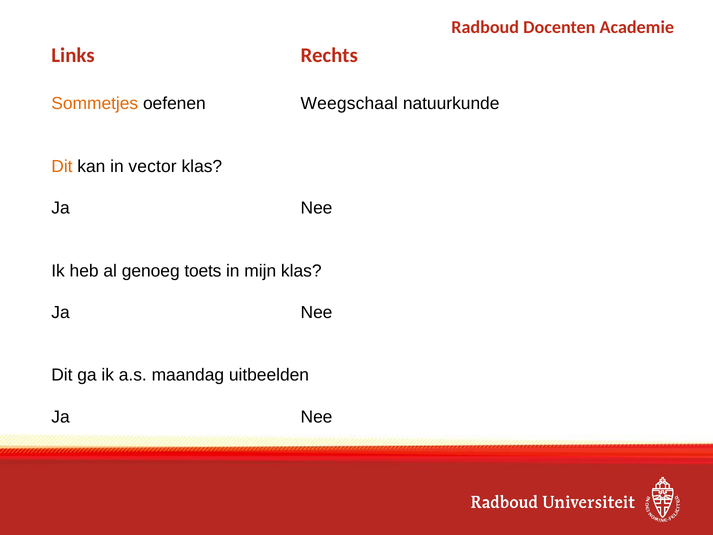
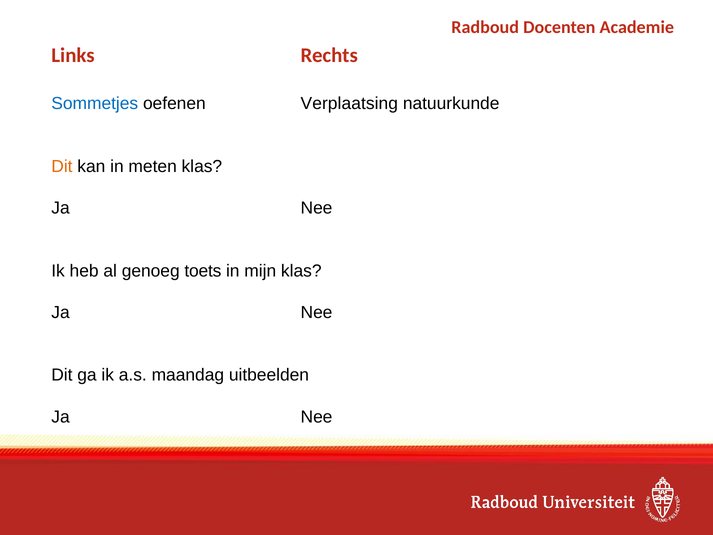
Sommetjes colour: orange -> blue (95, 104)
Weegschaal: Weegschaal -> Verplaatsing (349, 104)
vector: vector -> meten (153, 166)
